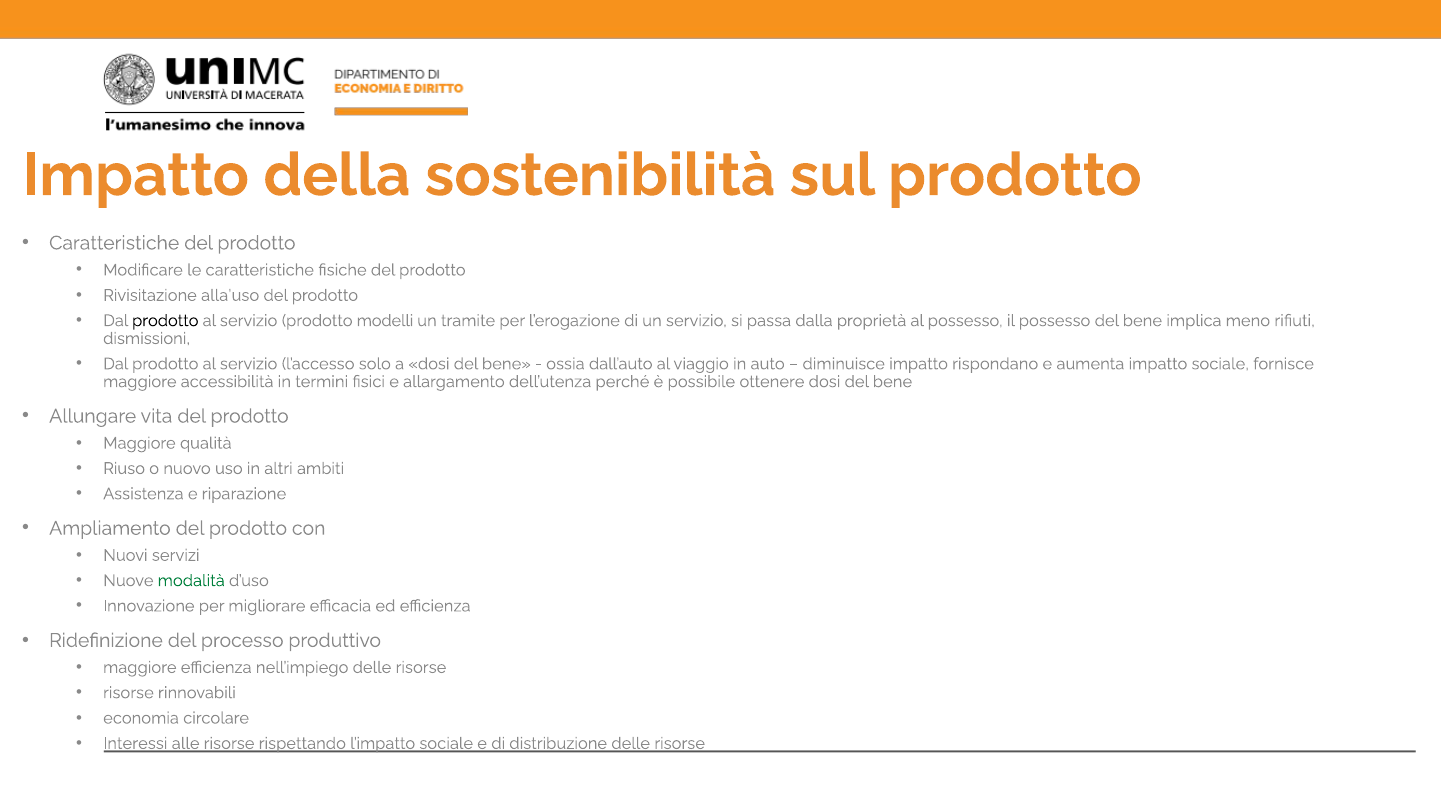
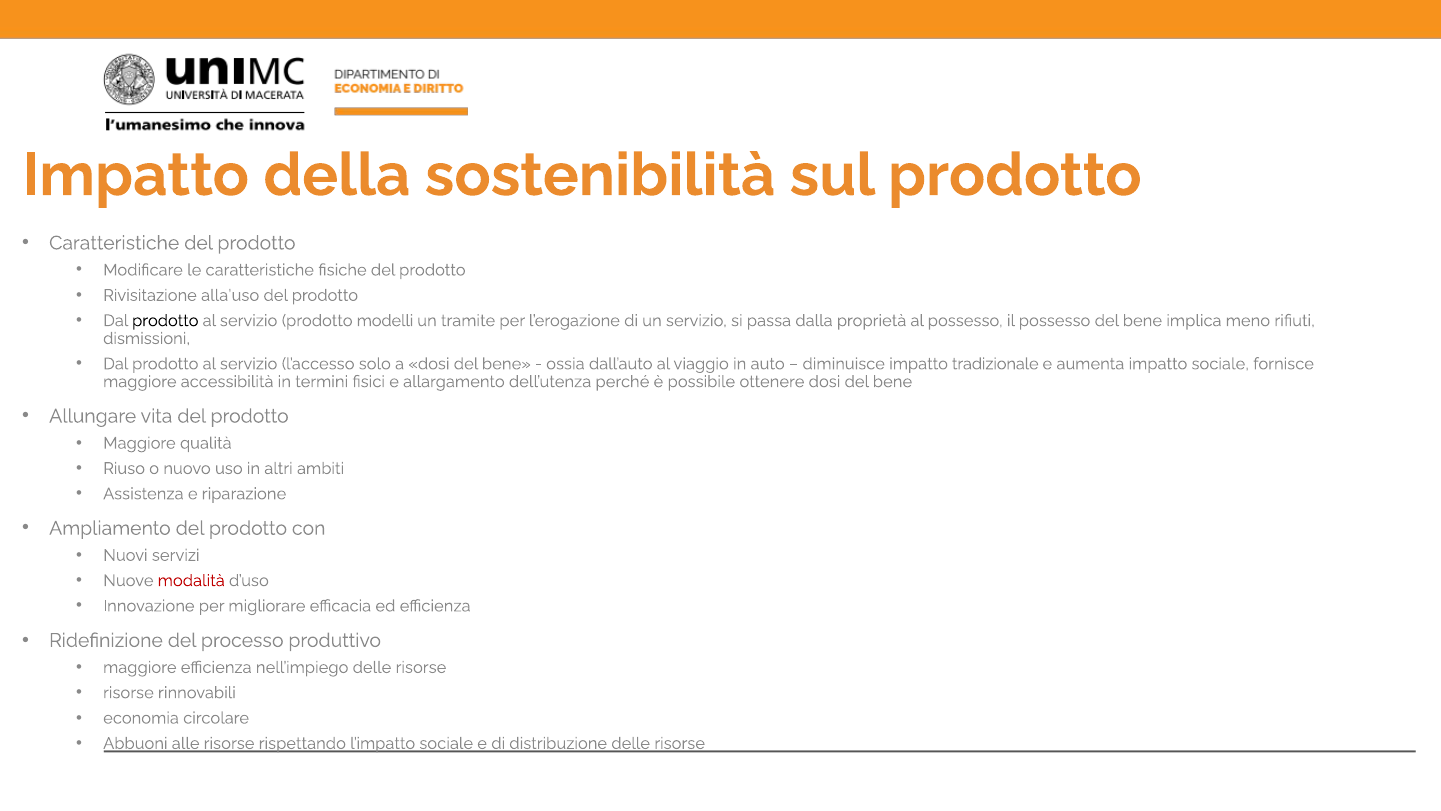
rispondano: rispondano -> tradizionale (995, 364)
modalità colour: green -> red (191, 580)
Interessi: Interessi -> Abbuoni (135, 743)
